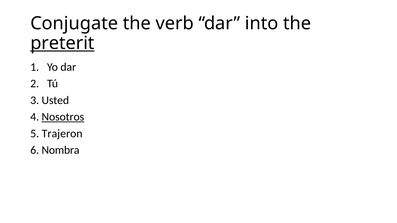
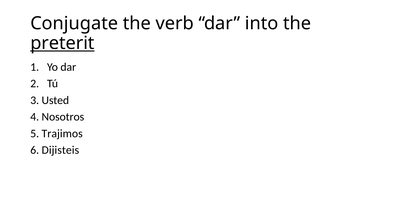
Nosotros underline: present -> none (63, 117)
Trajeron: Trajeron -> Trajimos (62, 134)
Nombra: Nombra -> Dijisteis (60, 150)
